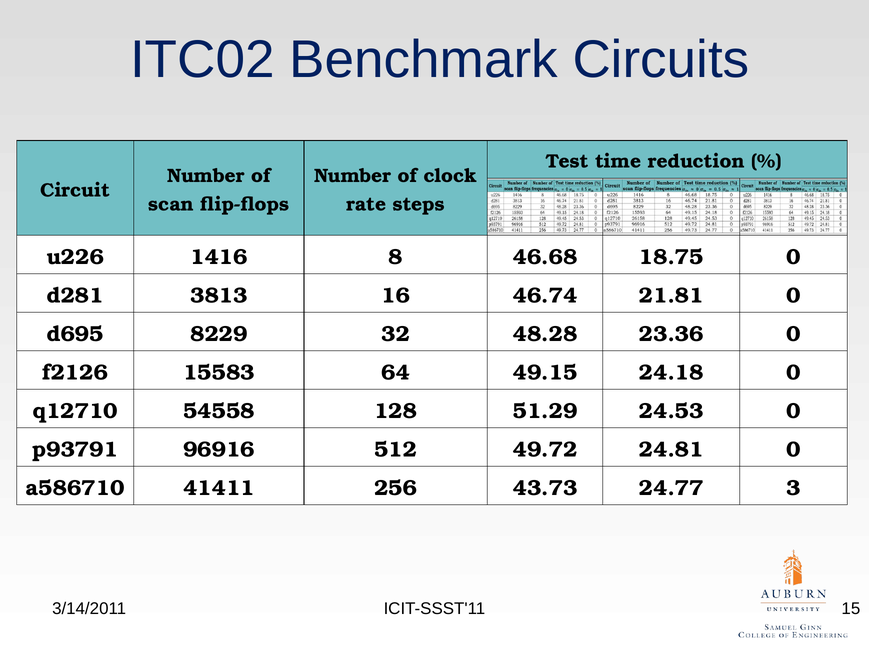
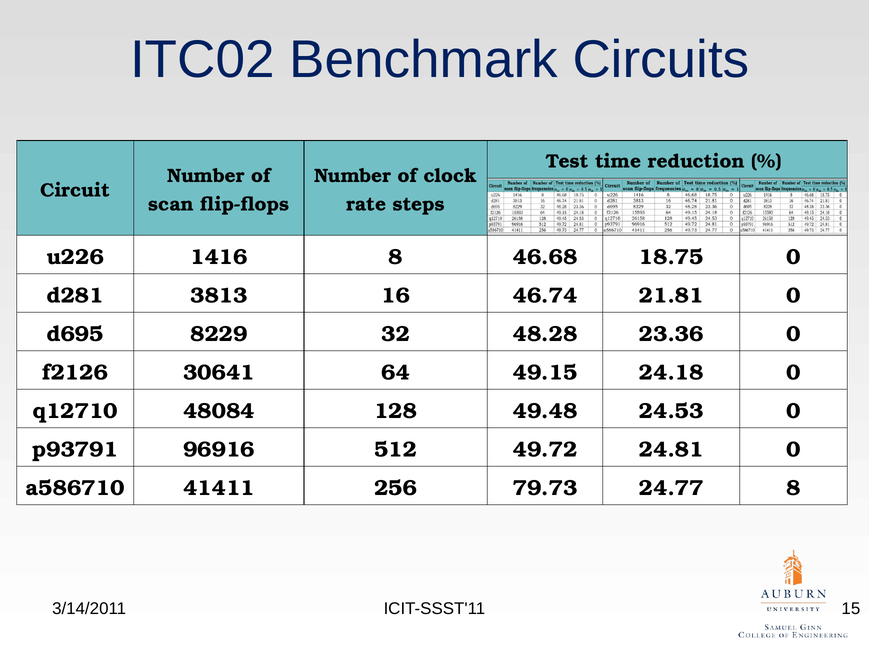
15583: 15583 -> 30641 (219, 373)
54558: 54558 -> 48084 (219, 412)
51.29: 51.29 -> 49.48 (545, 412)
43.73: 43.73 -> 79.73 (545, 489)
24.77 3: 3 -> 8 (793, 489)
